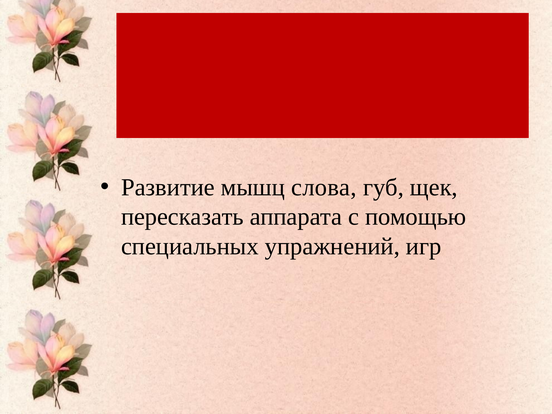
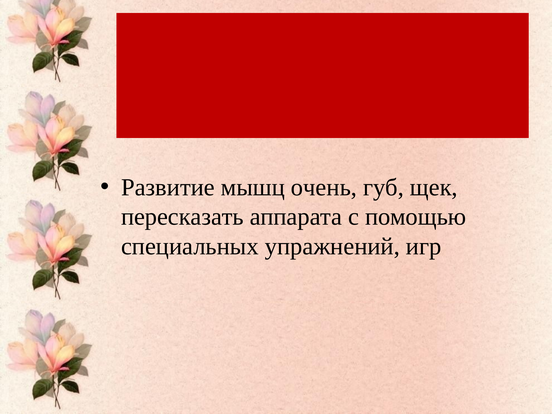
слова: слова -> очень (324, 187)
